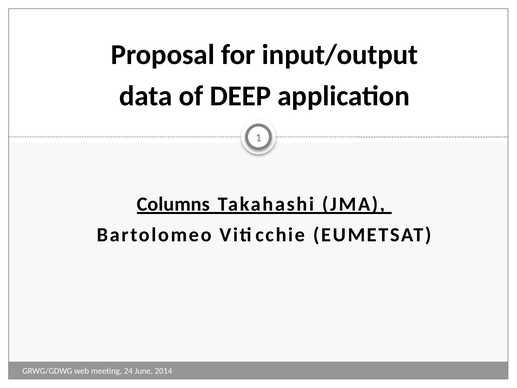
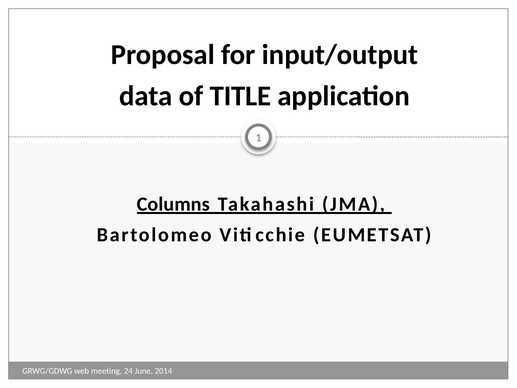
DEEP: DEEP -> TITLE (241, 96)
